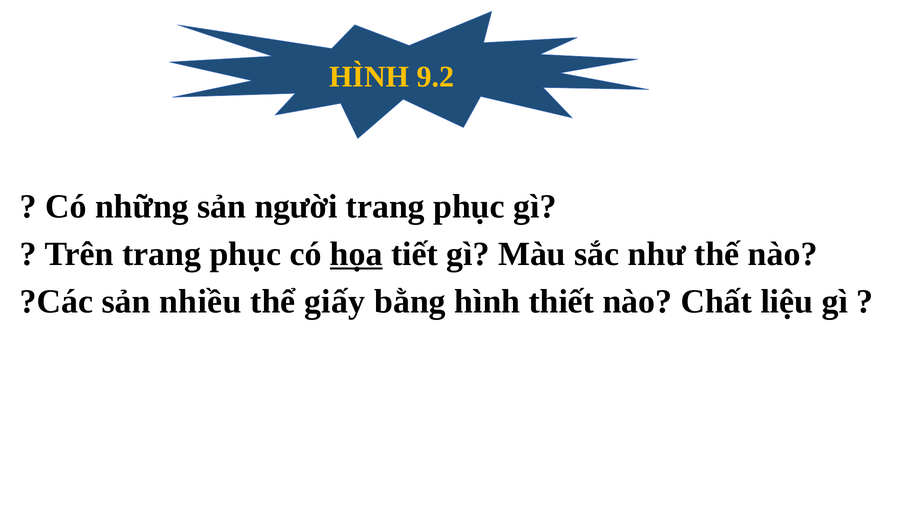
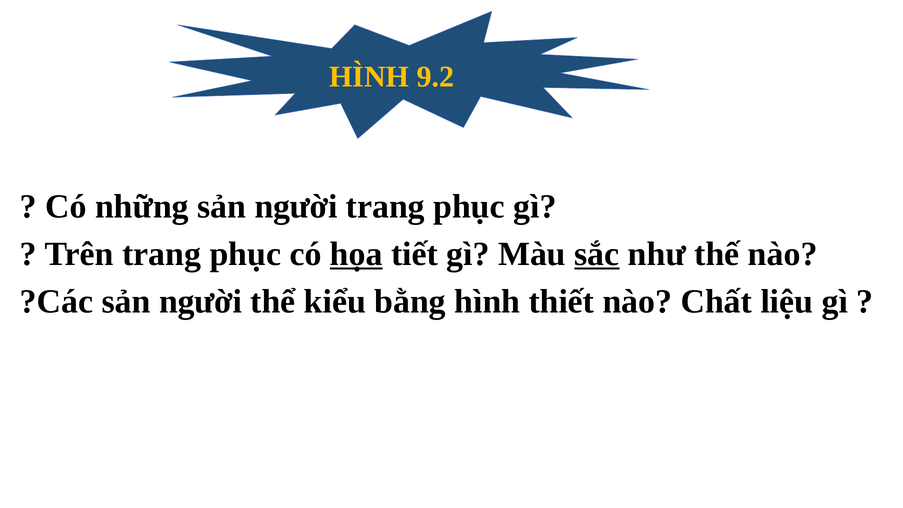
sắc underline: none -> present (597, 254)
?Các sản nhiều: nhiều -> người (201, 301)
giấy: giấy -> kiểu (335, 301)
